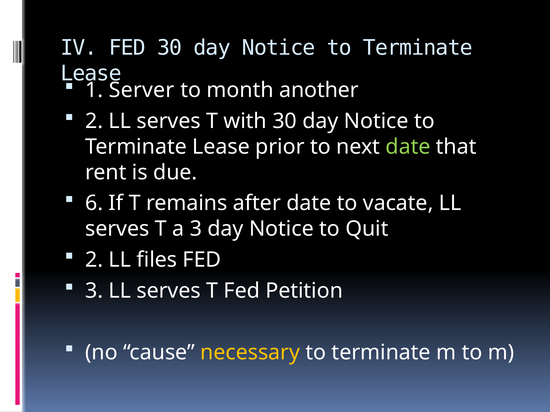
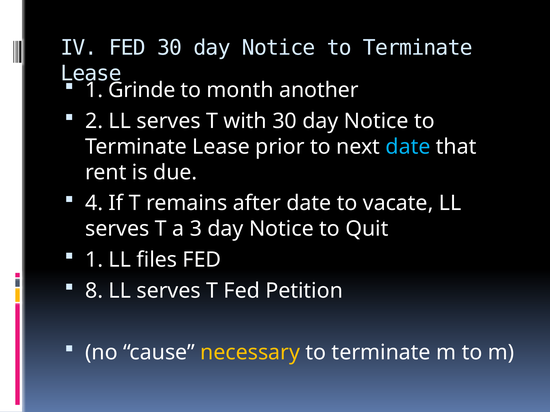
Server: Server -> Grinde (142, 90)
date colour: light green -> light blue (408, 147)
6: 6 -> 4 (94, 203)
2: 2 -> 1 (94, 260)
3: 3 -> 8 (94, 291)
